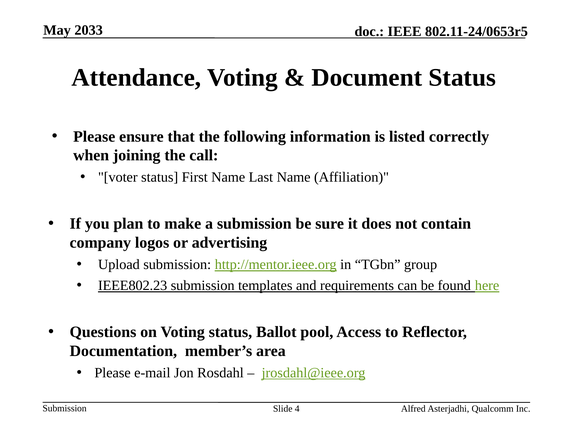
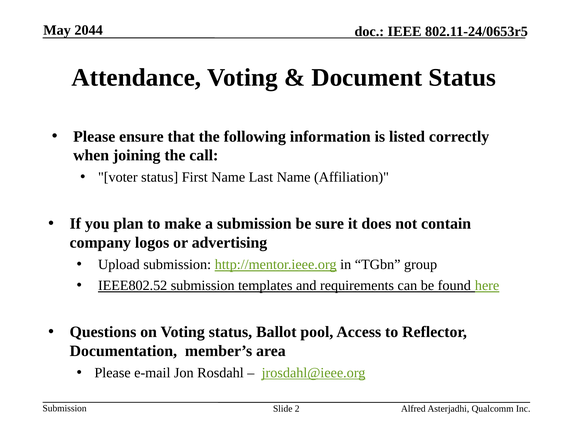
2033: 2033 -> 2044 (89, 30)
IEEE802.23: IEEE802.23 -> IEEE802.52 (133, 286)
4: 4 -> 2 (297, 409)
